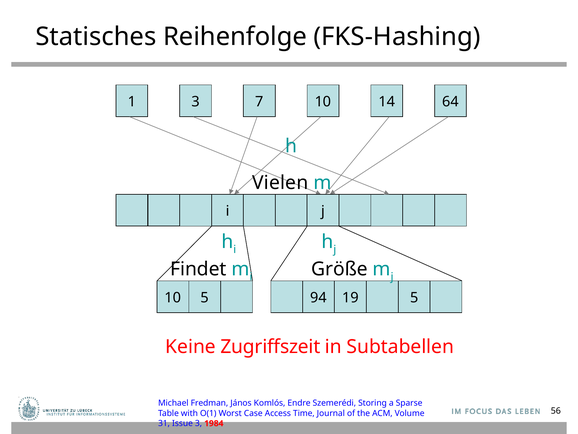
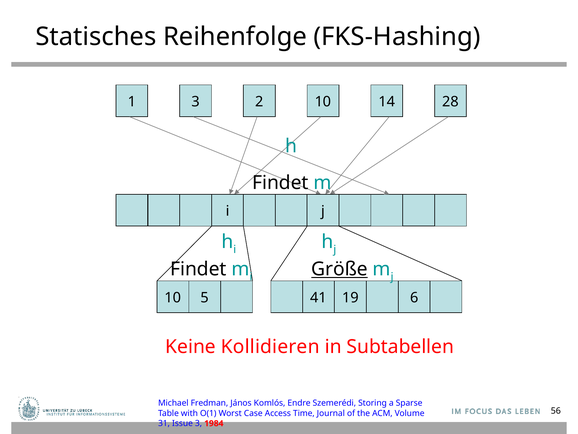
7: 7 -> 2 (259, 102)
64: 64 -> 28 (450, 102)
Vielen: Vielen -> Findet (280, 182)
Größe underline: none -> present (339, 269)
94: 94 -> 41 (319, 297)
19 5: 5 -> 6 (414, 297)
Zugriffszeit: Zugriffszeit -> Kollidieren (270, 346)
